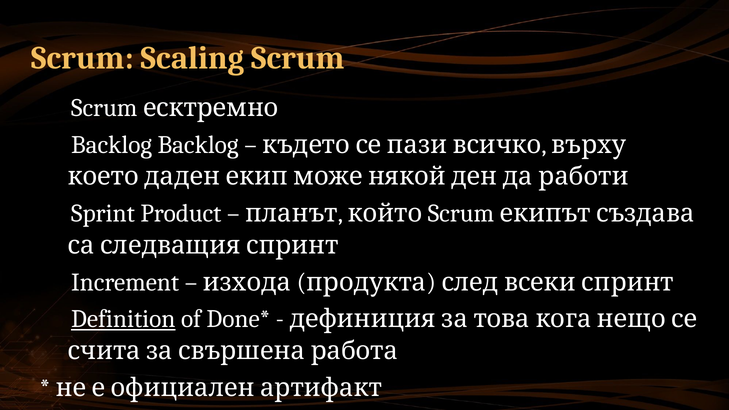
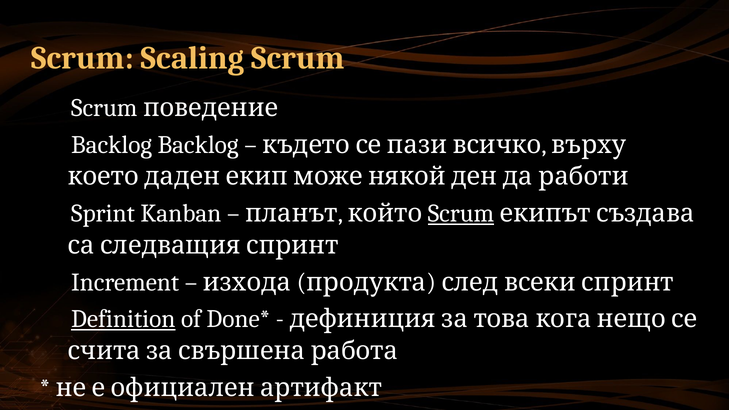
есктремно: есктремно -> поведение (211, 108)
Product: Product -> Kanban (181, 213)
Scrum underline: none -> present (461, 213)
